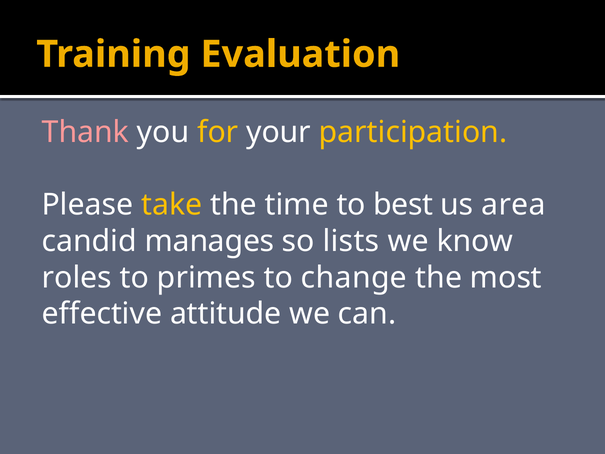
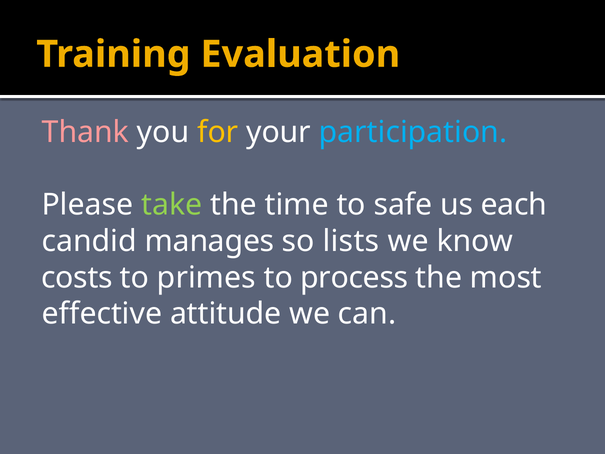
participation colour: yellow -> light blue (413, 132)
take colour: yellow -> light green (172, 205)
best: best -> safe (403, 205)
area: area -> each (514, 205)
roles: roles -> costs (77, 277)
change: change -> process (354, 277)
